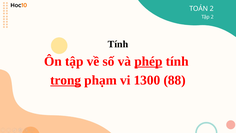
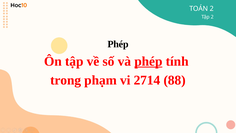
Tính: Tính -> Phép (118, 44)
trong underline: present -> none (66, 80)
1300: 1300 -> 2714 (147, 80)
